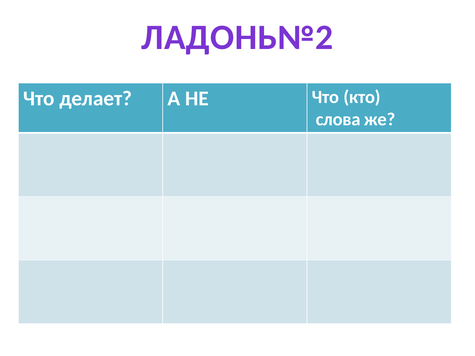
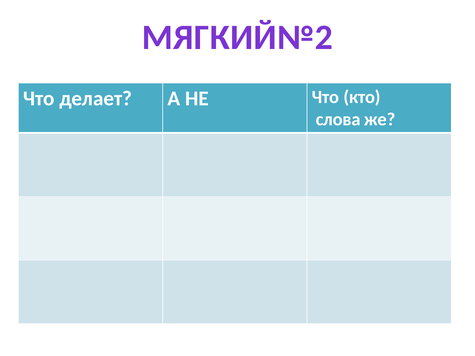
ЛАДОНЬ№2: ЛАДОНЬ№2 -> МЯГКИЙ№2 (237, 37)
